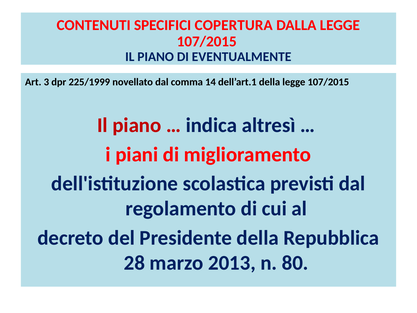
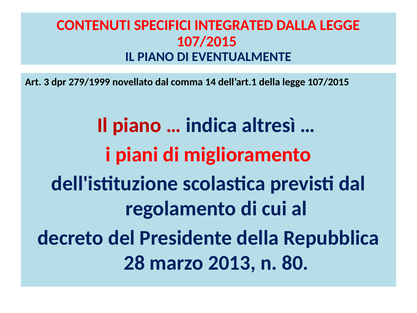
COPERTURA: COPERTURA -> INTEGRATED (234, 25)
225/1999: 225/1999 -> 279/1999 (89, 82)
